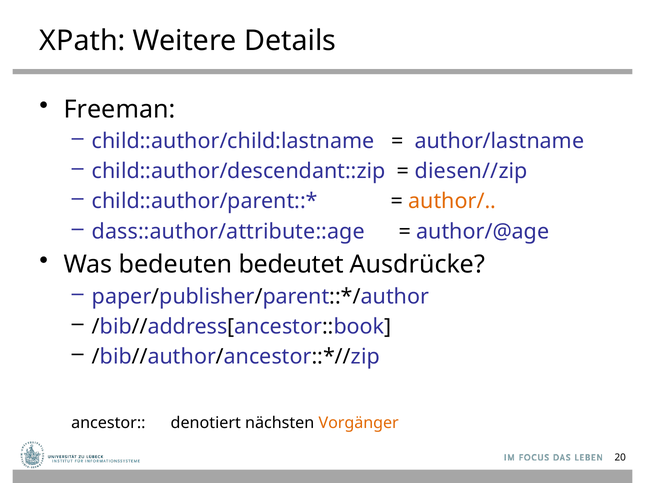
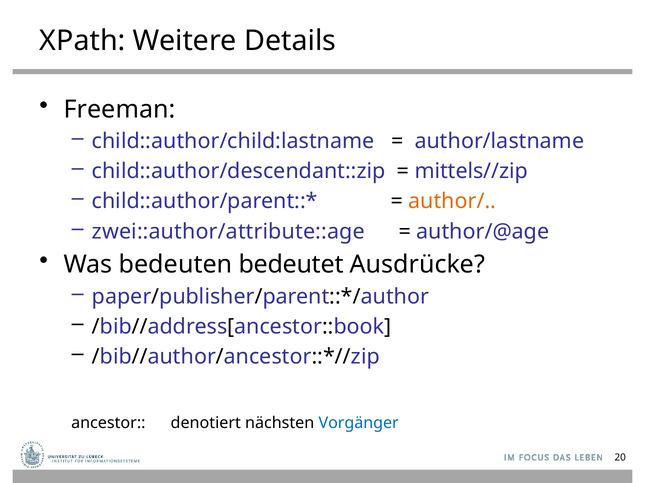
diesen//zip: diesen//zip -> mittels//zip (471, 172)
dass::author/attribute::age: dass::author/attribute::age -> zwei::author/attribute::age (228, 232)
Vorgänger colour: orange -> blue (359, 423)
